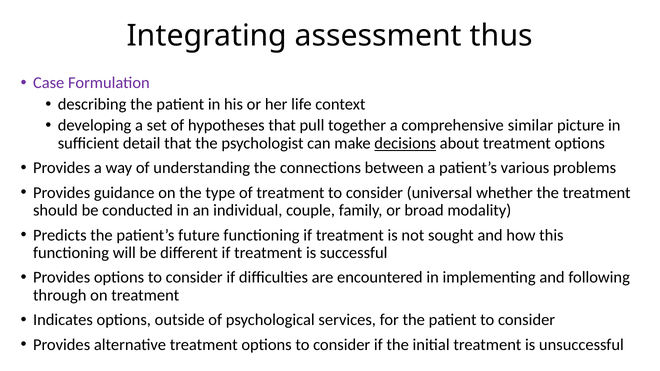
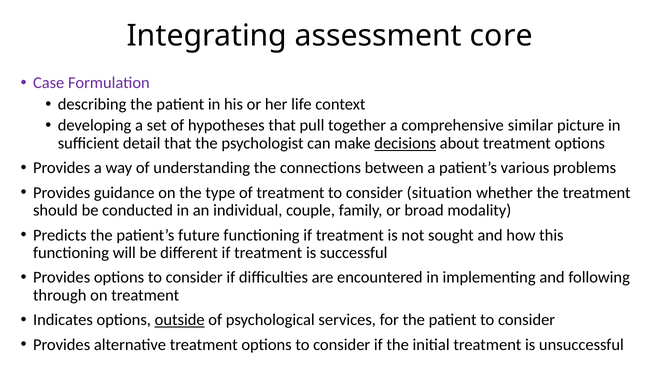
thus: thus -> core (501, 36)
universal: universal -> situation (439, 193)
outside underline: none -> present (180, 320)
